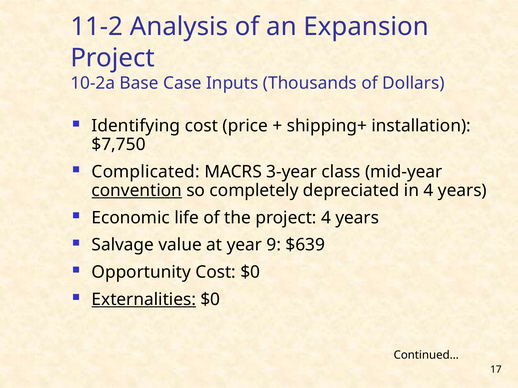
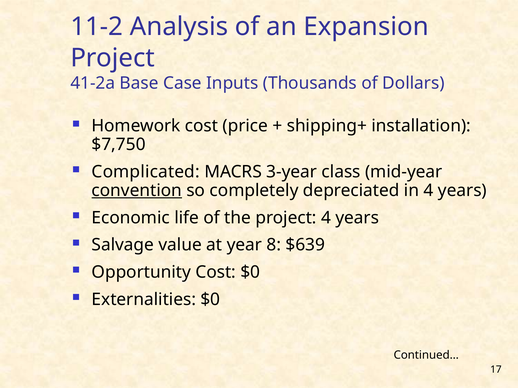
10-2a: 10-2a -> 41-2a (93, 83)
Identifying: Identifying -> Homework (136, 126)
9: 9 -> 8 (274, 245)
Externalities underline: present -> none (144, 300)
